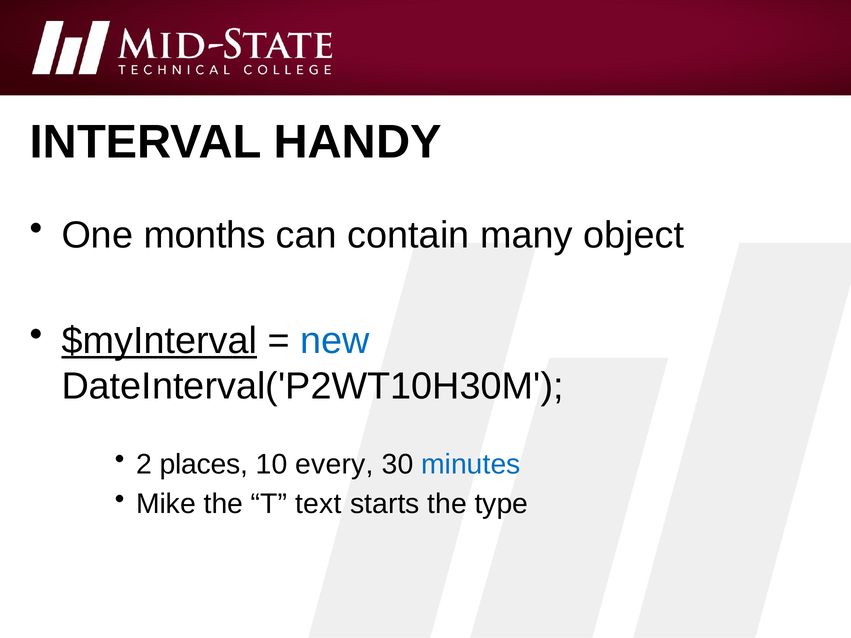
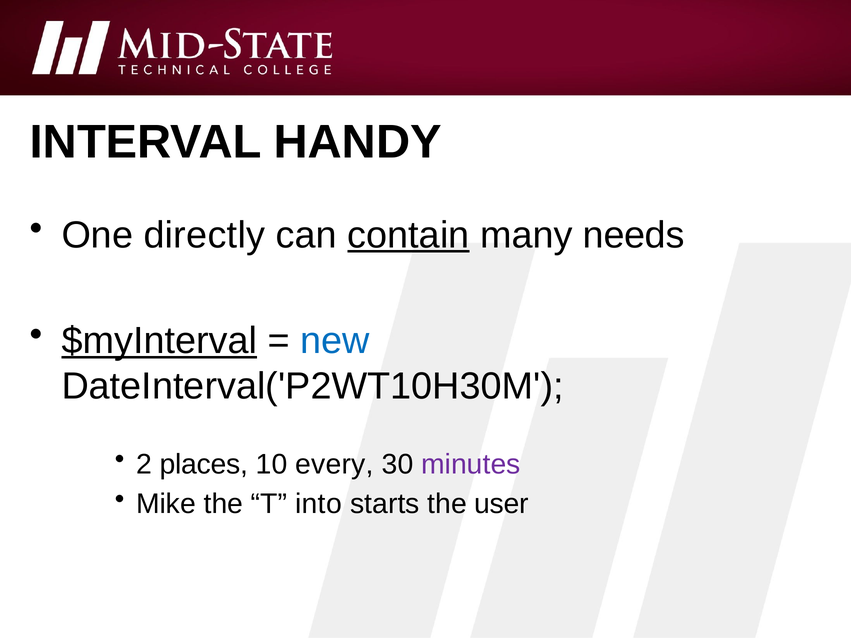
months: months -> directly (204, 235)
contain underline: none -> present (408, 235)
object: object -> needs (634, 235)
minutes colour: blue -> purple (471, 464)
text: text -> into (319, 504)
type: type -> user (502, 504)
